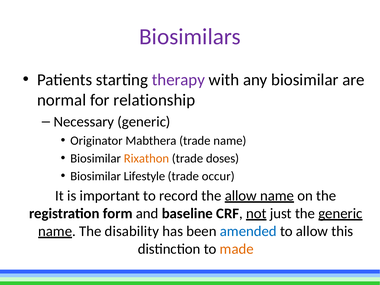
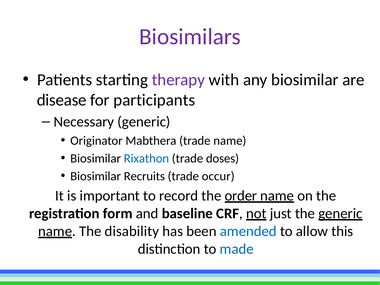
normal: normal -> disease (62, 100)
relationship: relationship -> participants (154, 100)
Rixathon colour: orange -> blue (146, 158)
Lifestyle: Lifestyle -> Recruits (144, 176)
the allow: allow -> order (241, 196)
made colour: orange -> blue (237, 249)
